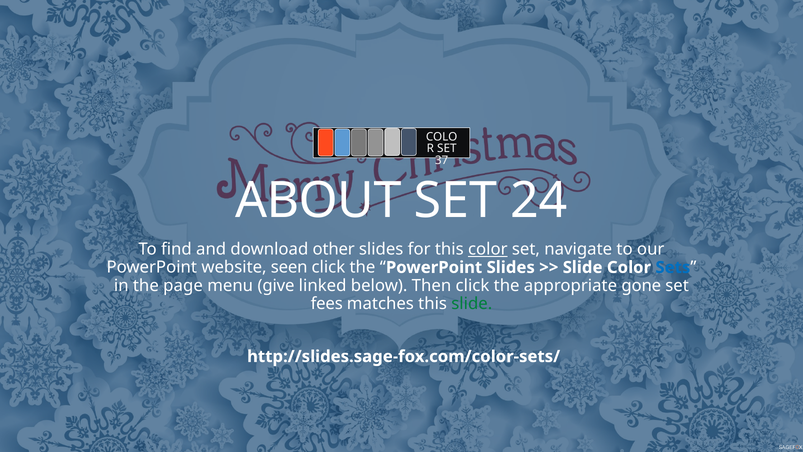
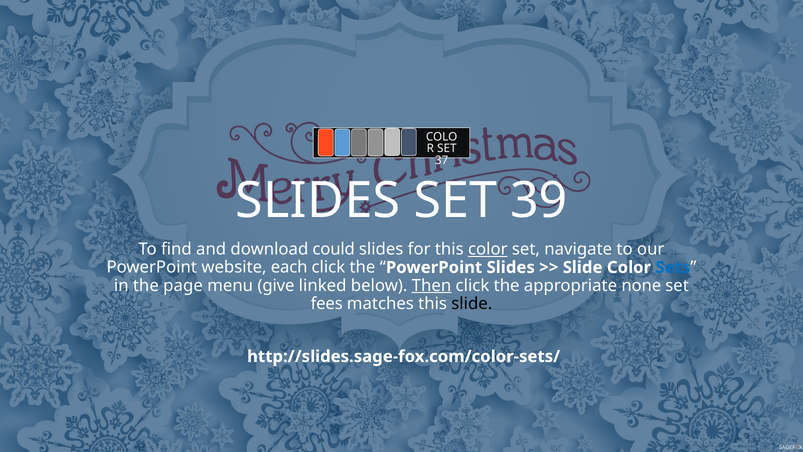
ABOUT: ABOUT -> SLIDES (318, 201)
24: 24 -> 39 (539, 201)
other: other -> could (334, 249)
seen: seen -> each (289, 267)
Then underline: none -> present (431, 285)
gone: gone -> none (641, 285)
slide colour: green -> black (472, 303)
